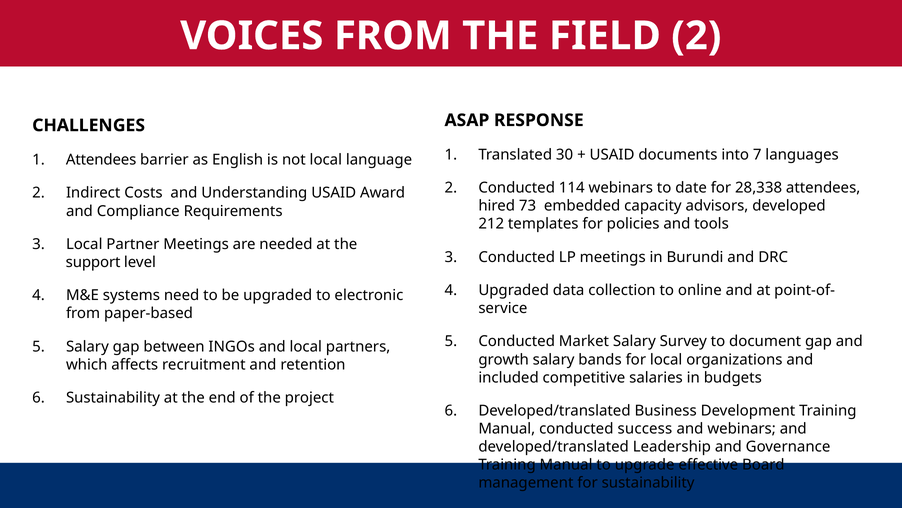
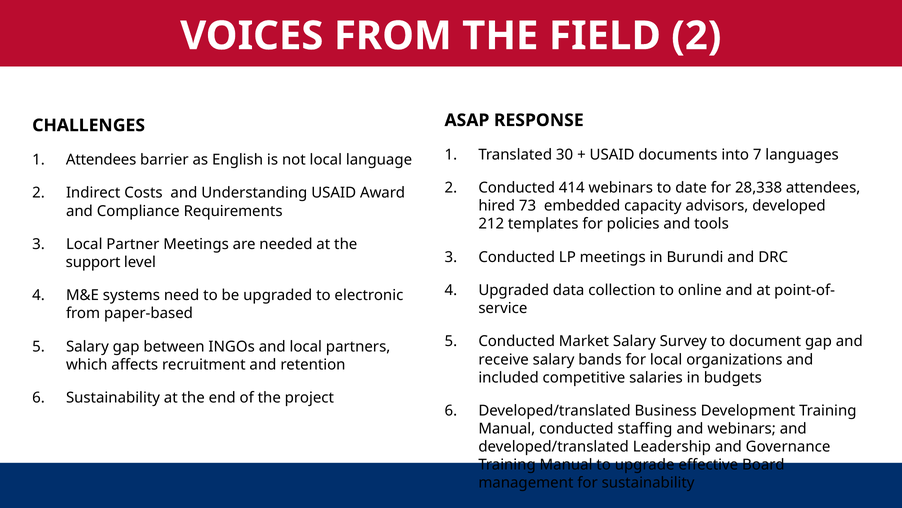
114: 114 -> 414 (572, 188)
growth: growth -> receive (504, 359)
success: success -> staffing (645, 428)
